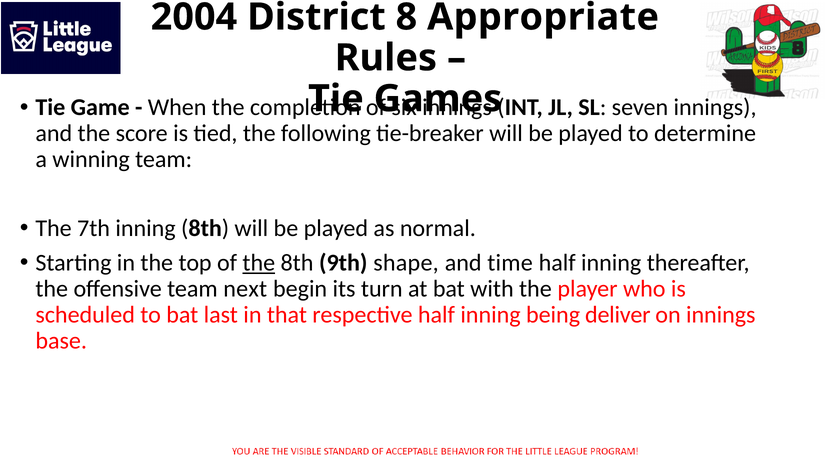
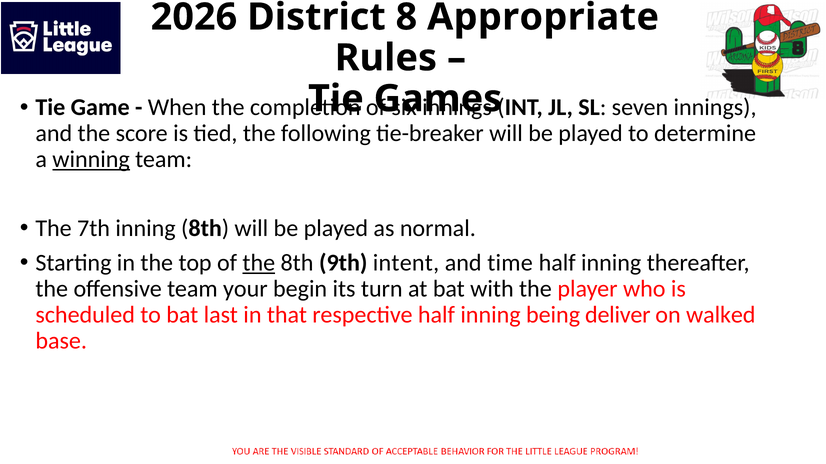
2004: 2004 -> 2026 (194, 17)
winning underline: none -> present (91, 160)
shape: shape -> intent (406, 263)
next: next -> your (245, 289)
on innings: innings -> walked (721, 315)
